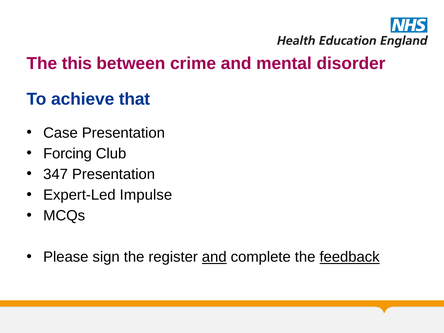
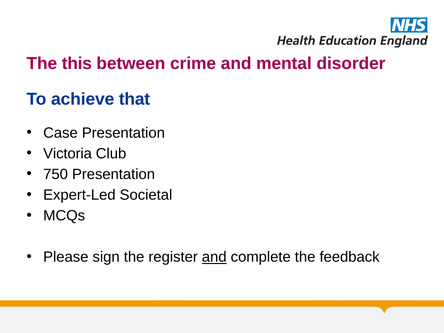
Forcing: Forcing -> Victoria (68, 154)
347: 347 -> 750 (56, 174)
Impulse: Impulse -> Societal (146, 195)
feedback underline: present -> none (350, 257)
